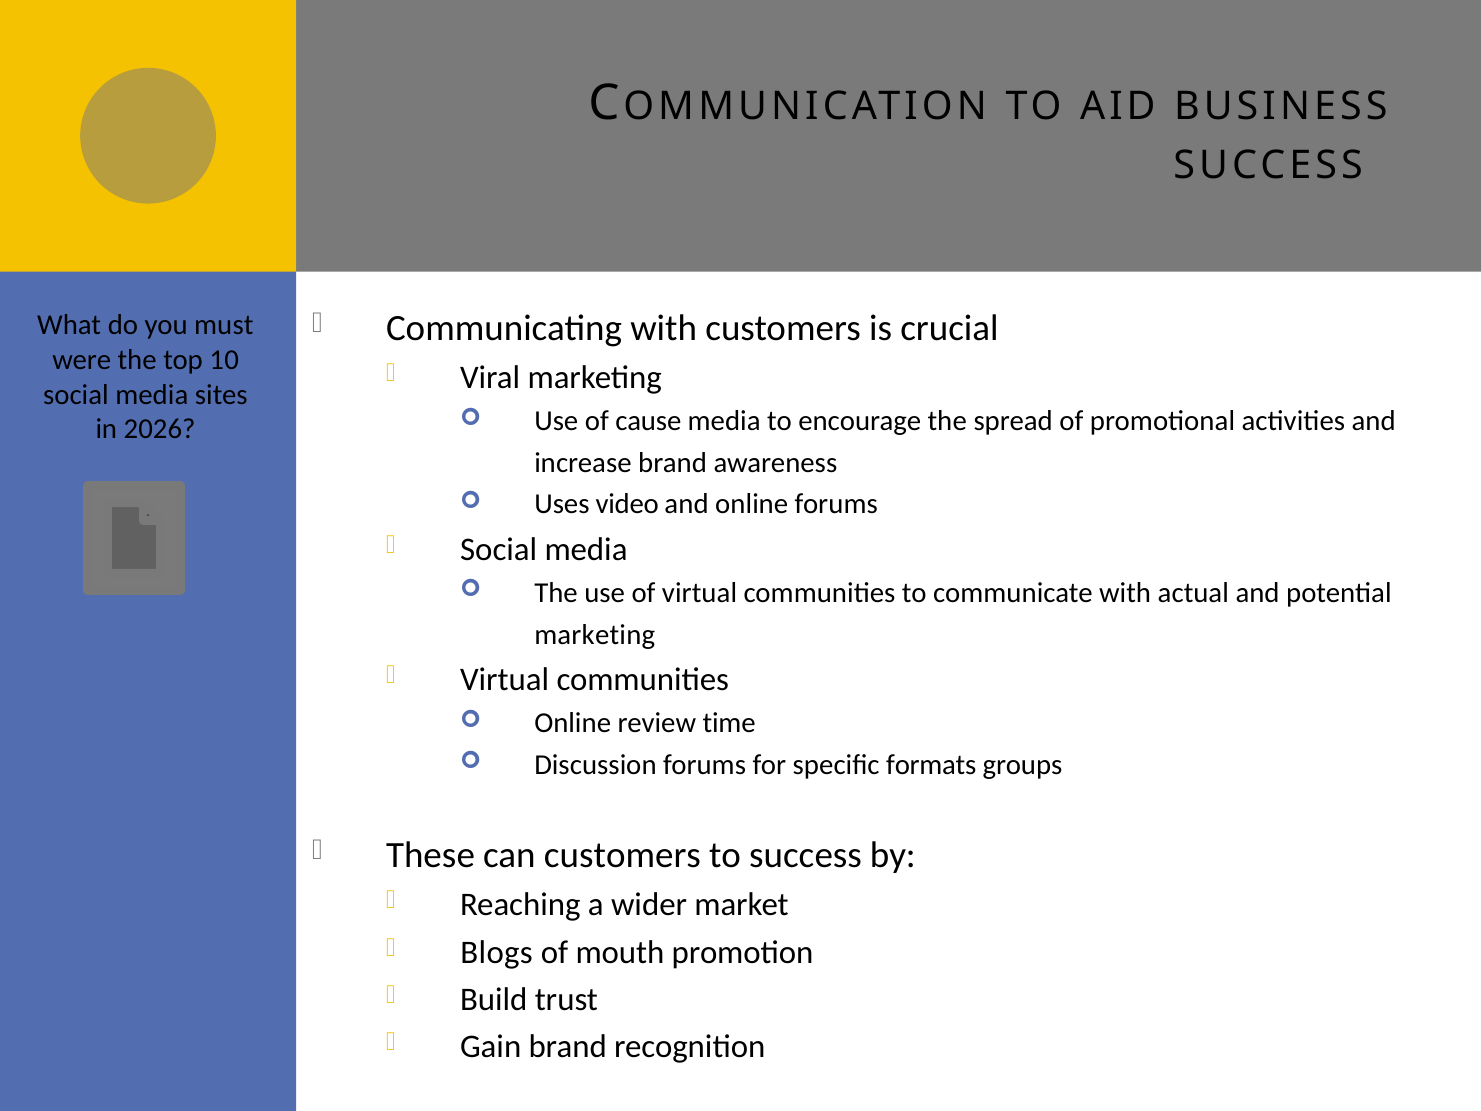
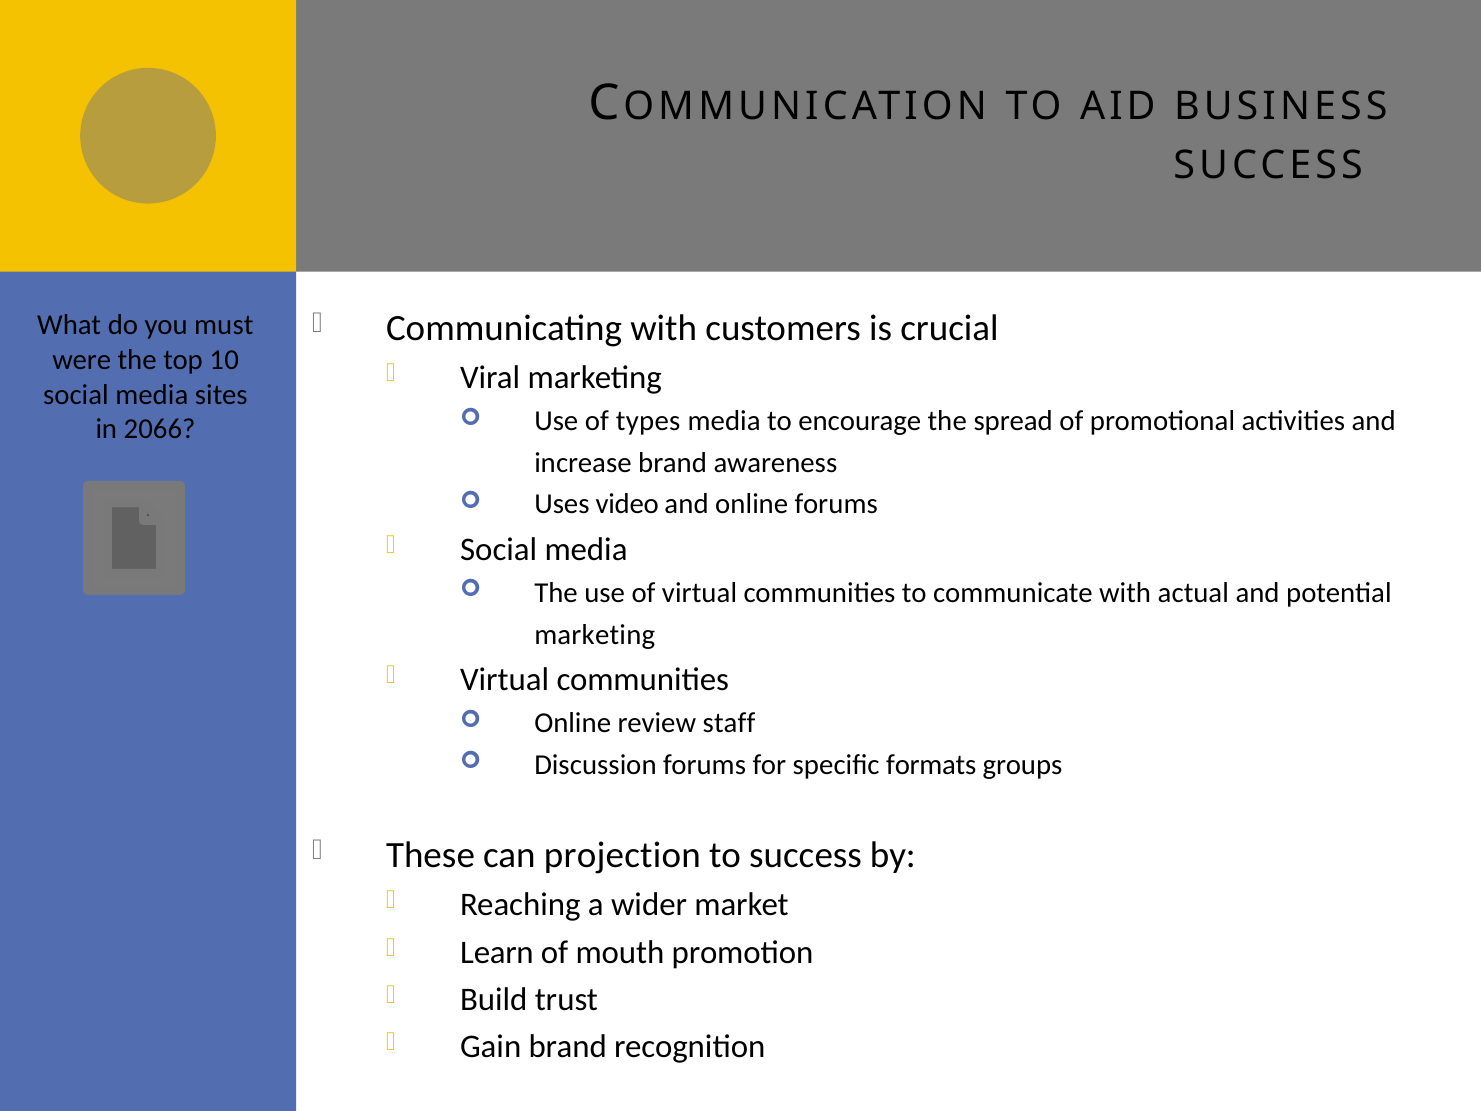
cause: cause -> types (648, 421)
2026: 2026 -> 2066 (160, 429)
time: time -> staff (729, 723)
can customers: customers -> projection (622, 855)
Blogs: Blogs -> Learn (497, 952)
